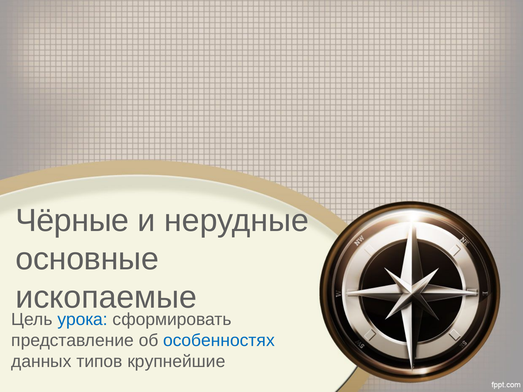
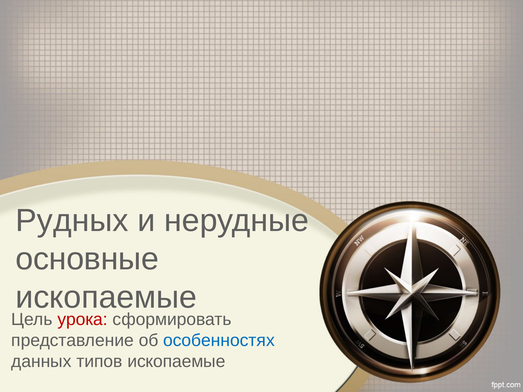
Чёрные: Чёрные -> Рудных (72, 221)
урока colour: blue -> red (83, 320)
типов крупнейшие: крупнейшие -> ископаемые (176, 362)
